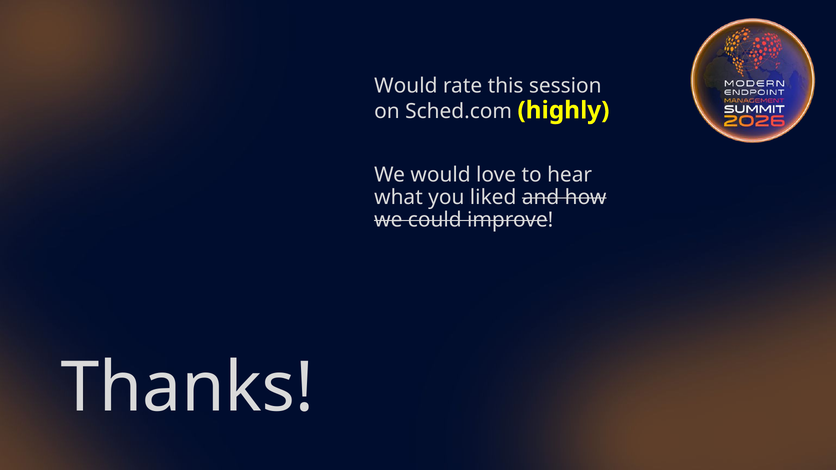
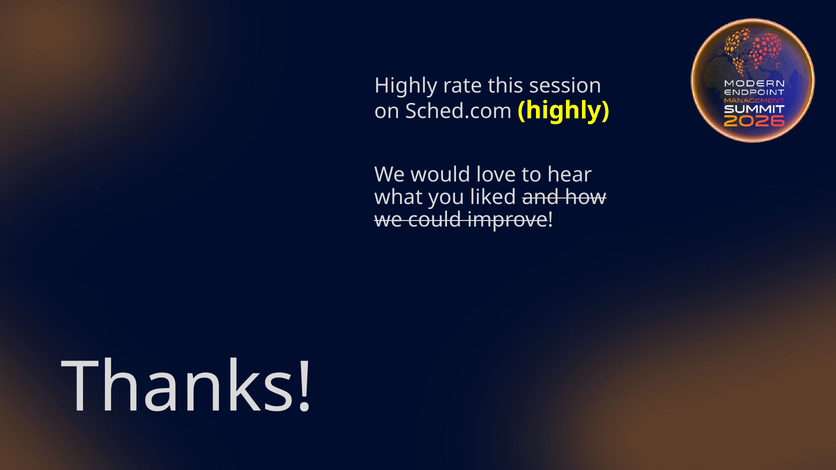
Would: Would -> Highly (406, 86)
